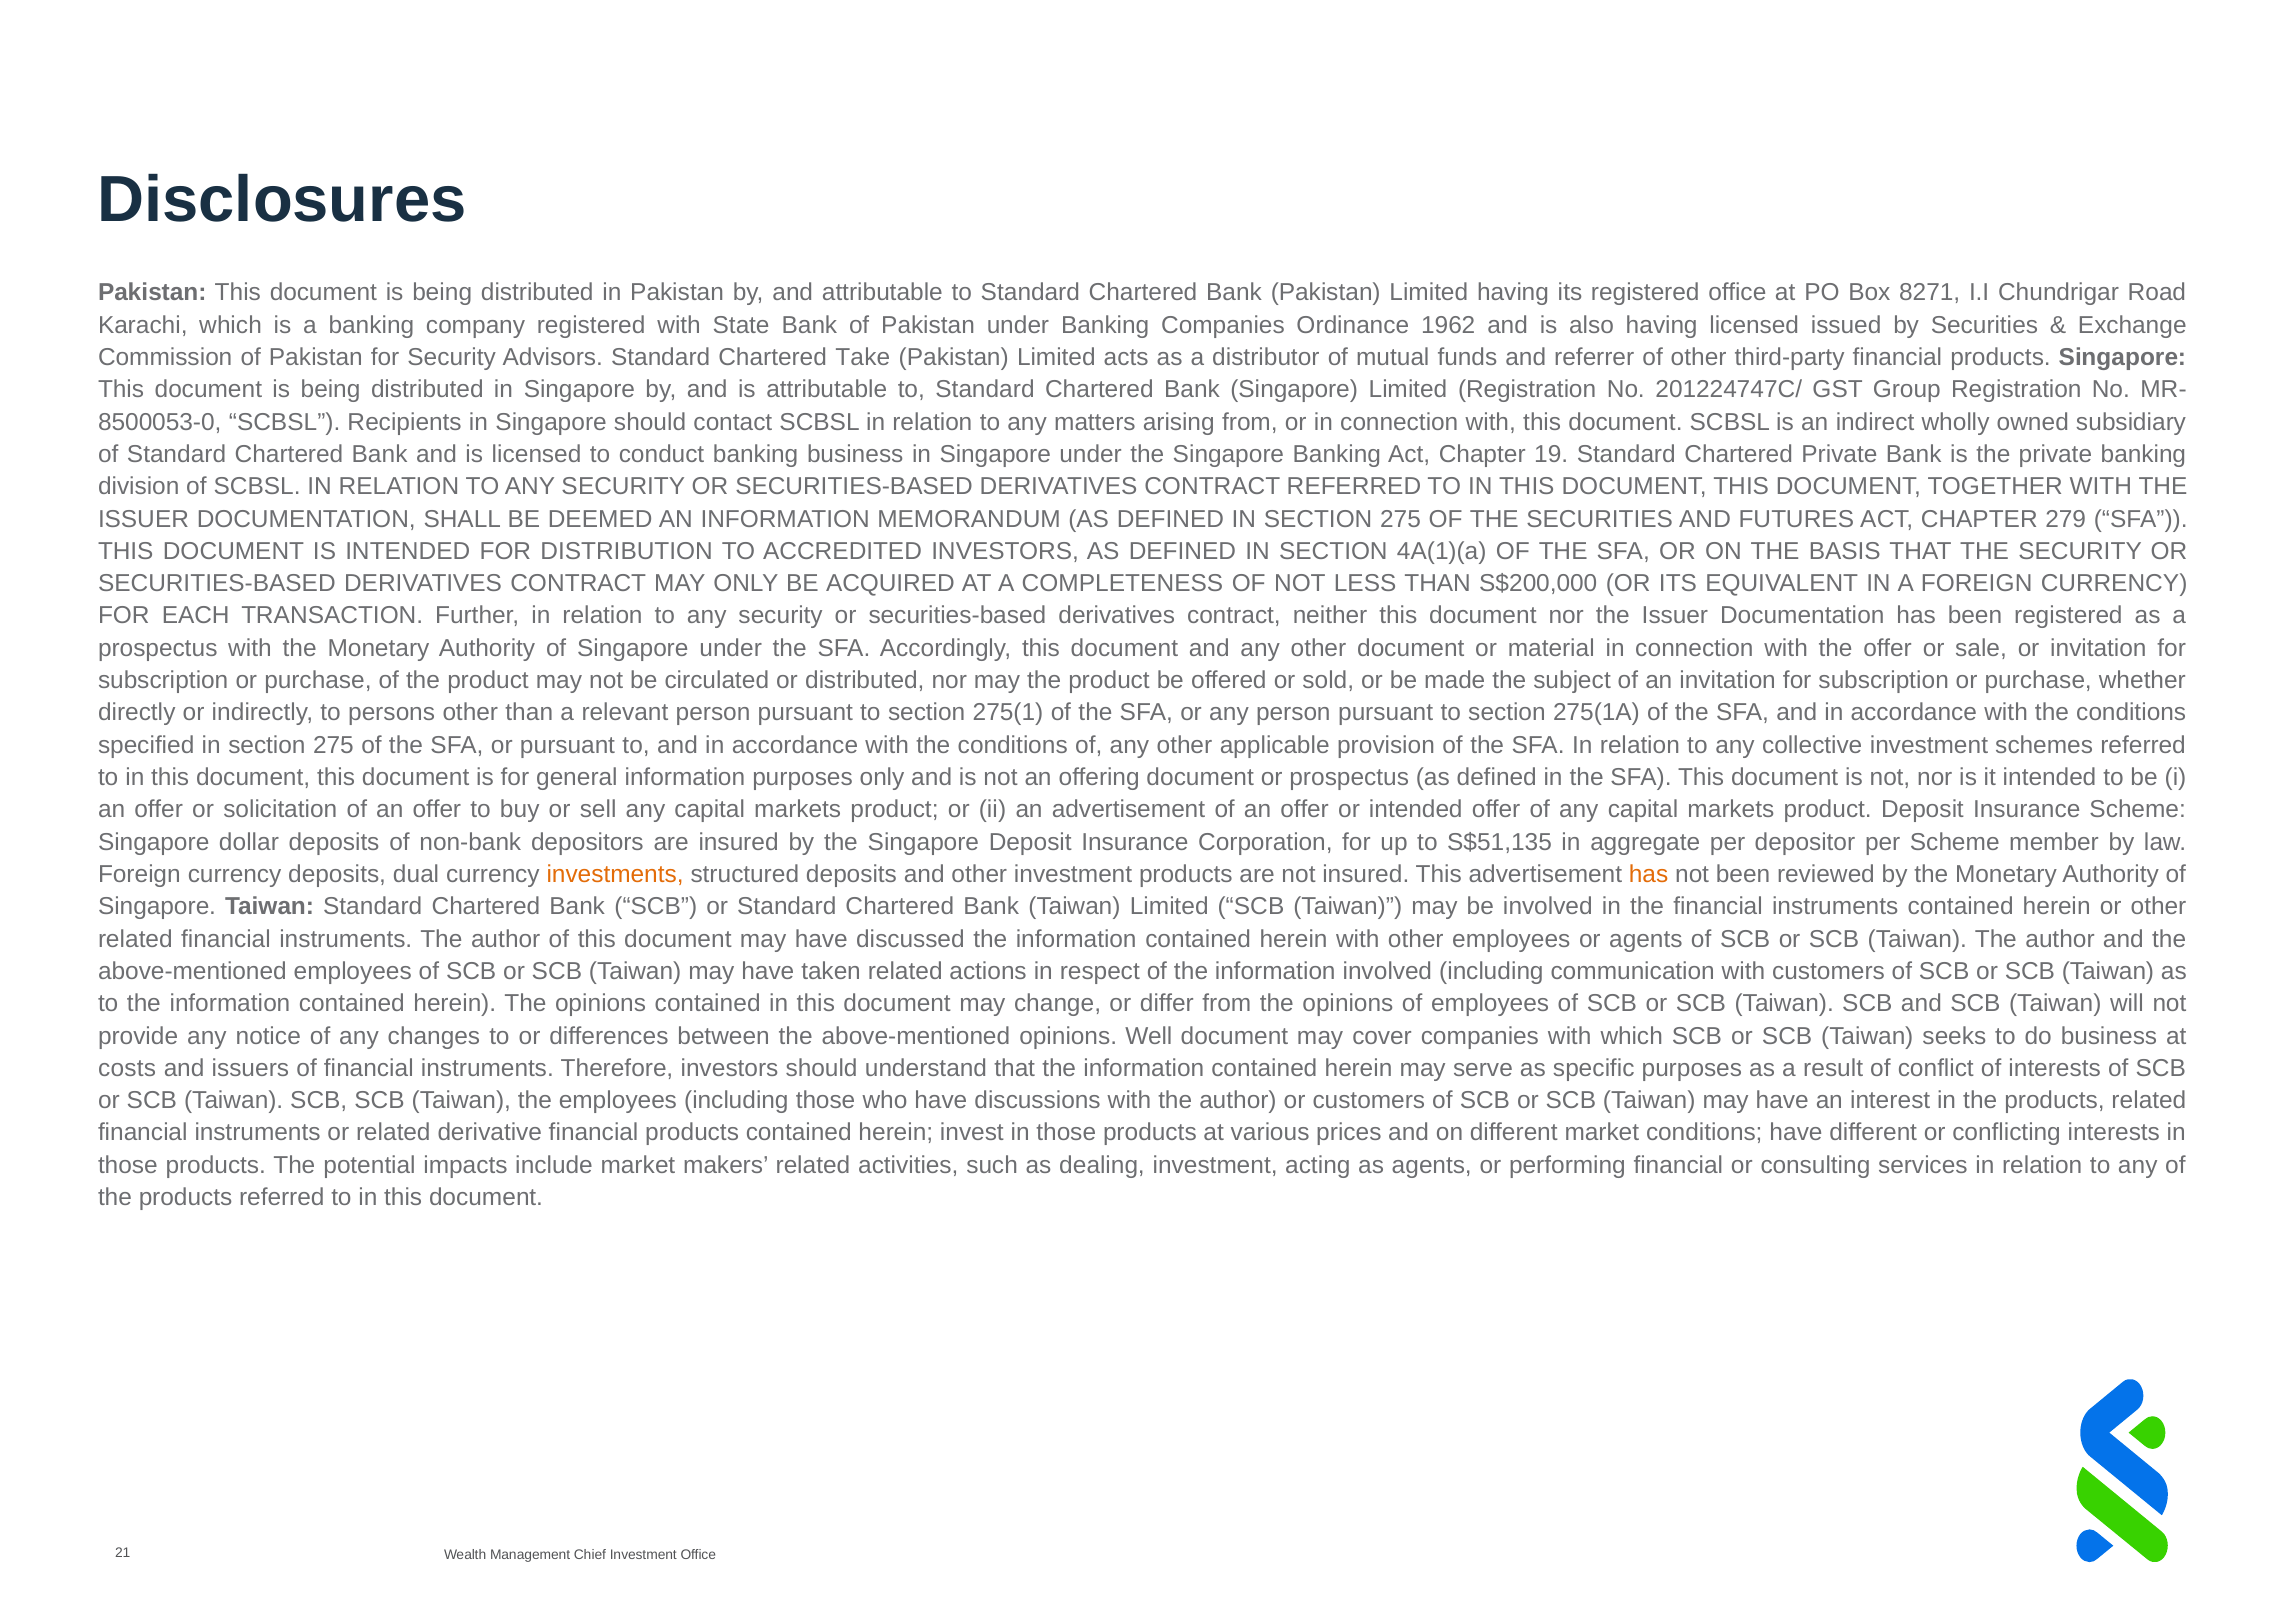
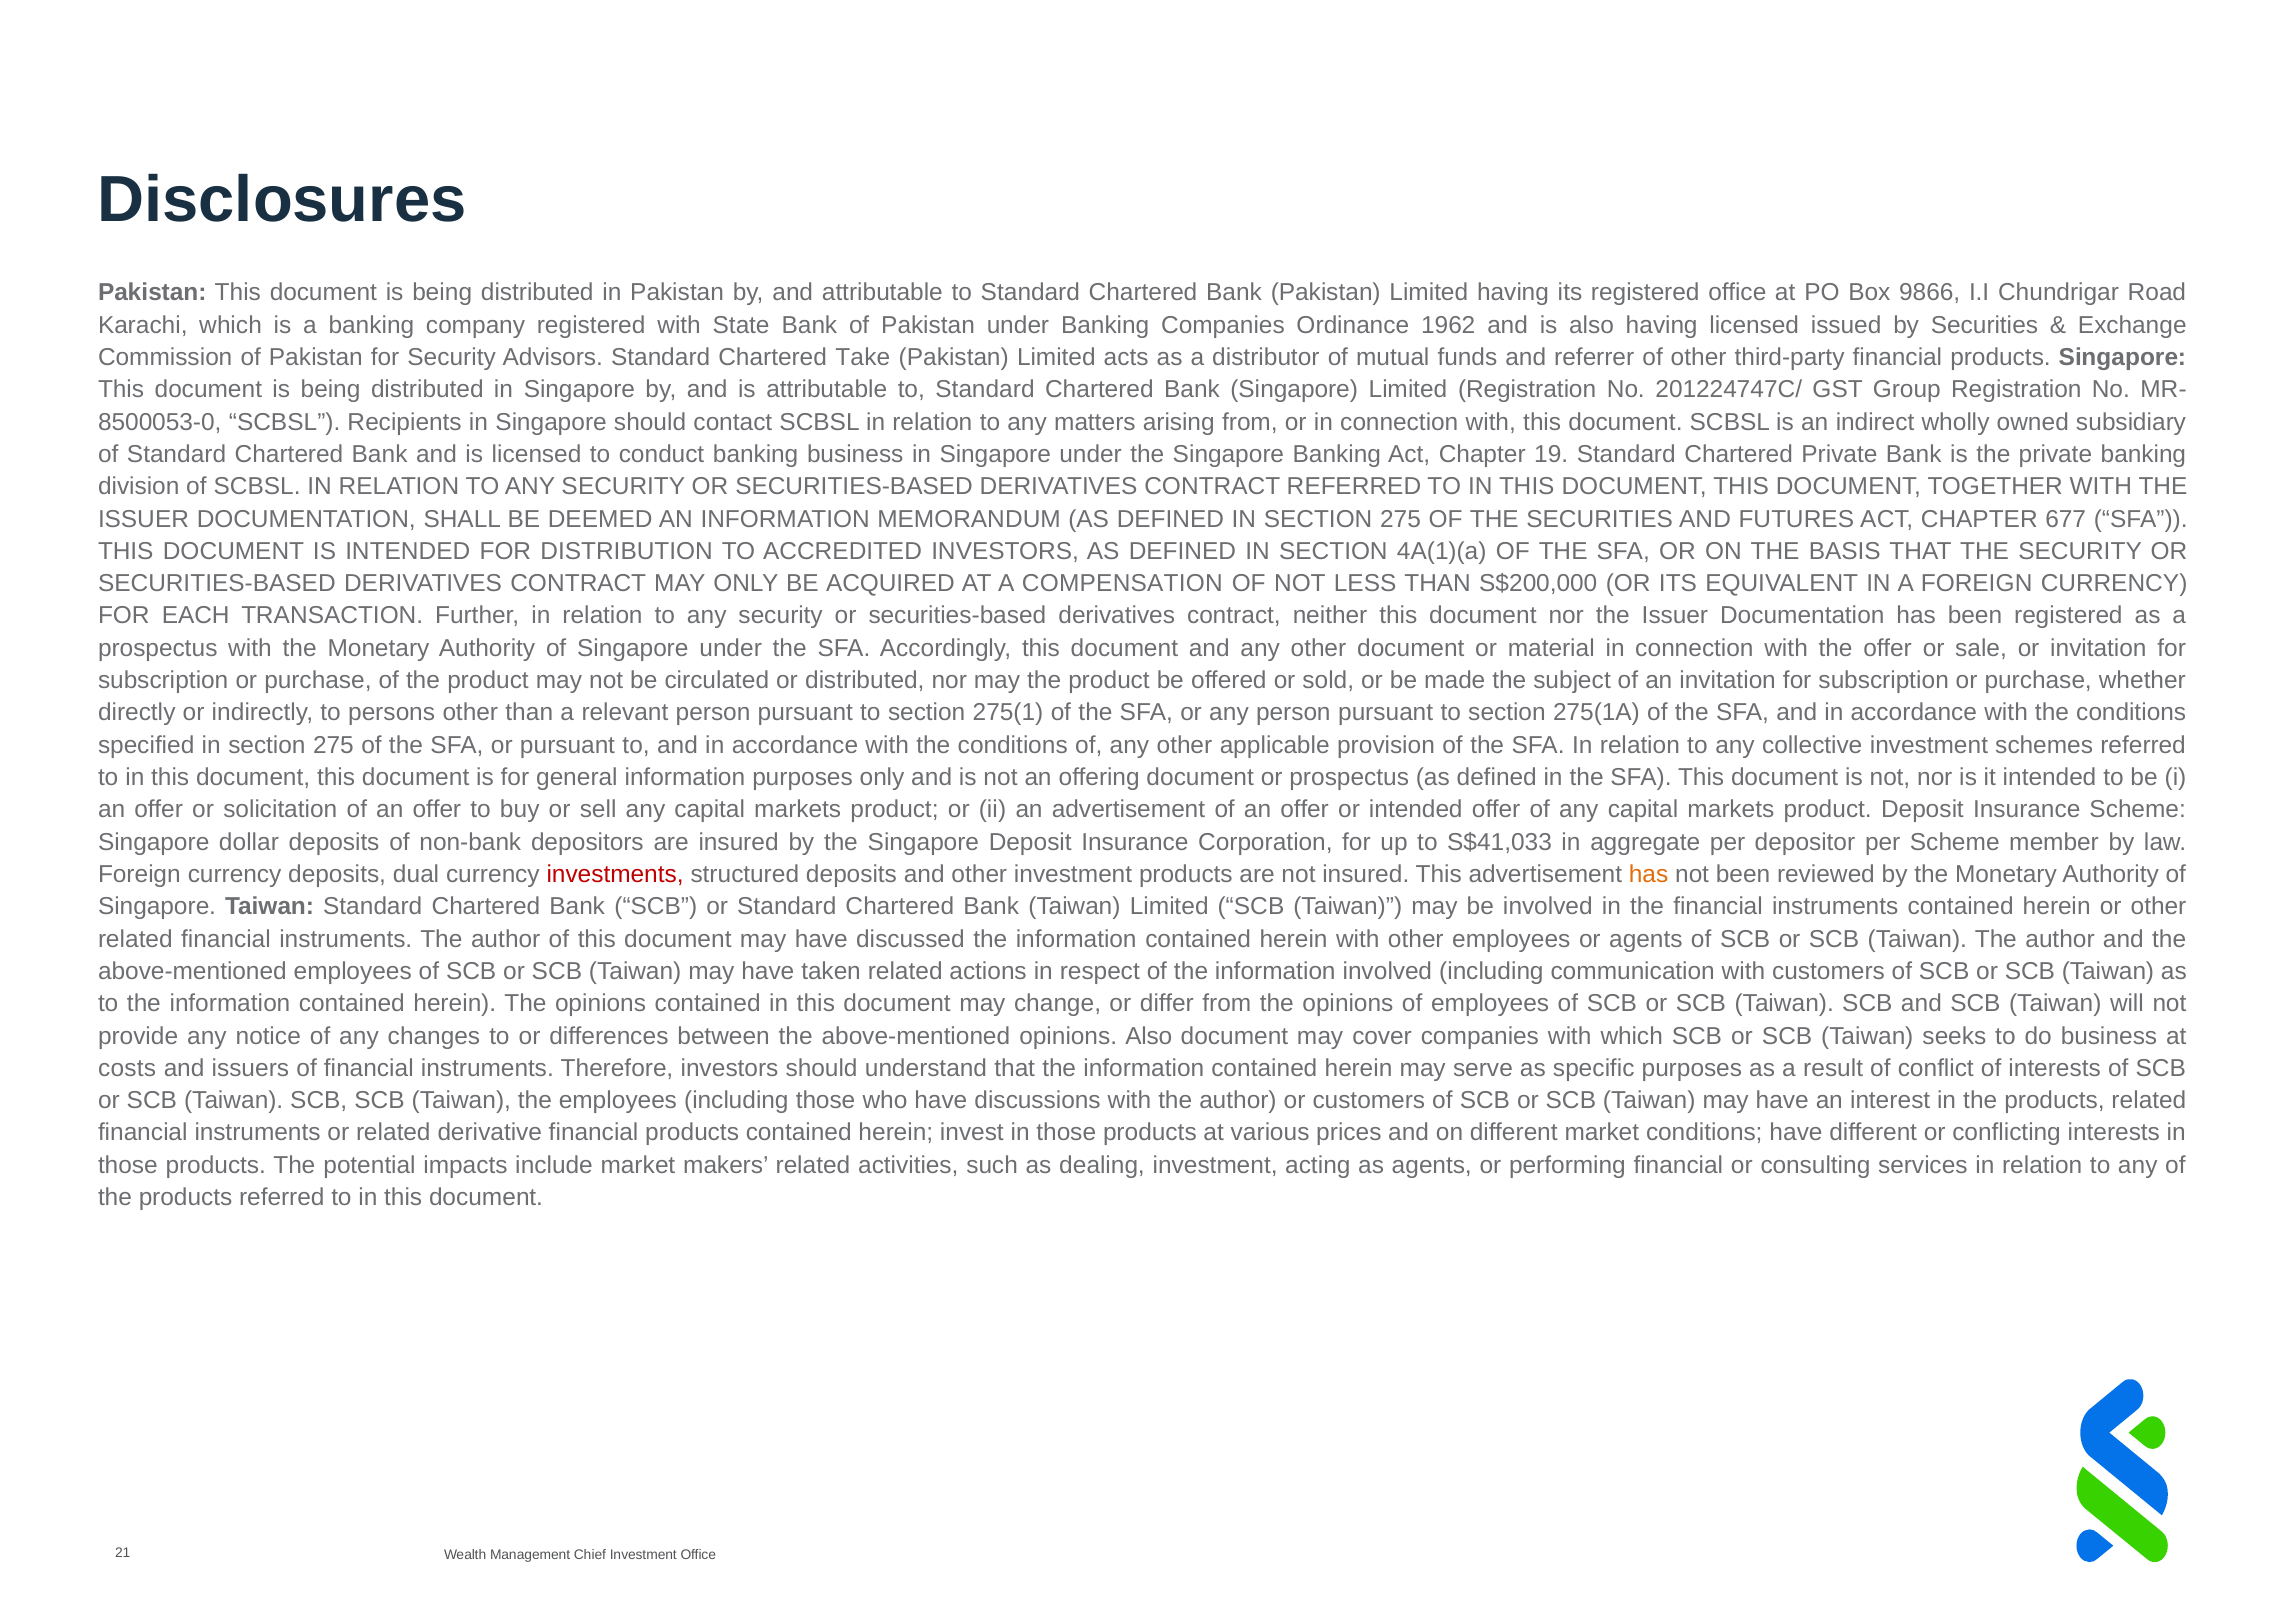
8271: 8271 -> 9866 (1930, 293)
279: 279 -> 677 (2066, 519)
COMPLETENESS: COMPLETENESS -> COMPENSATION (1122, 583)
S$51,135: S$51,135 -> S$41,033 (1500, 842)
investments colour: orange -> red (615, 874)
opinions Well: Well -> Also (1149, 1036)
